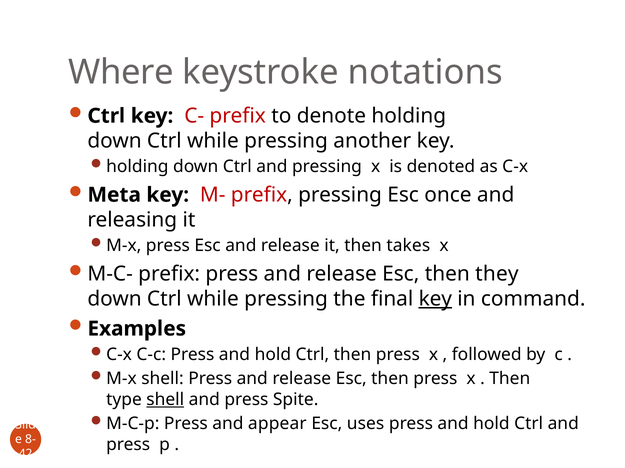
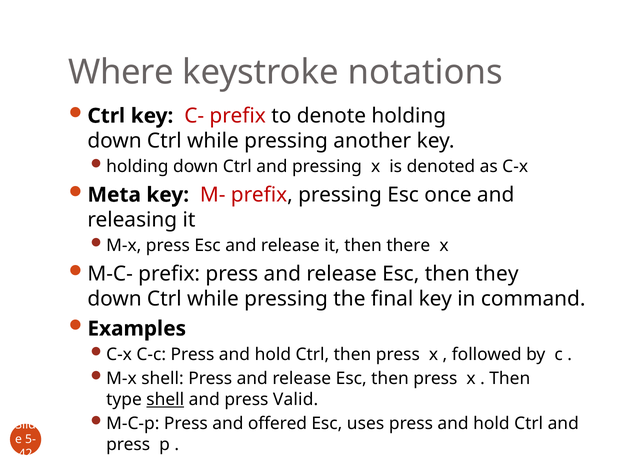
takes: takes -> there (408, 246)
key underline: present -> none (435, 299)
Spite: Spite -> Valid (296, 400)
appear: appear -> offered (277, 424)
8-: 8- -> 5- (31, 440)
